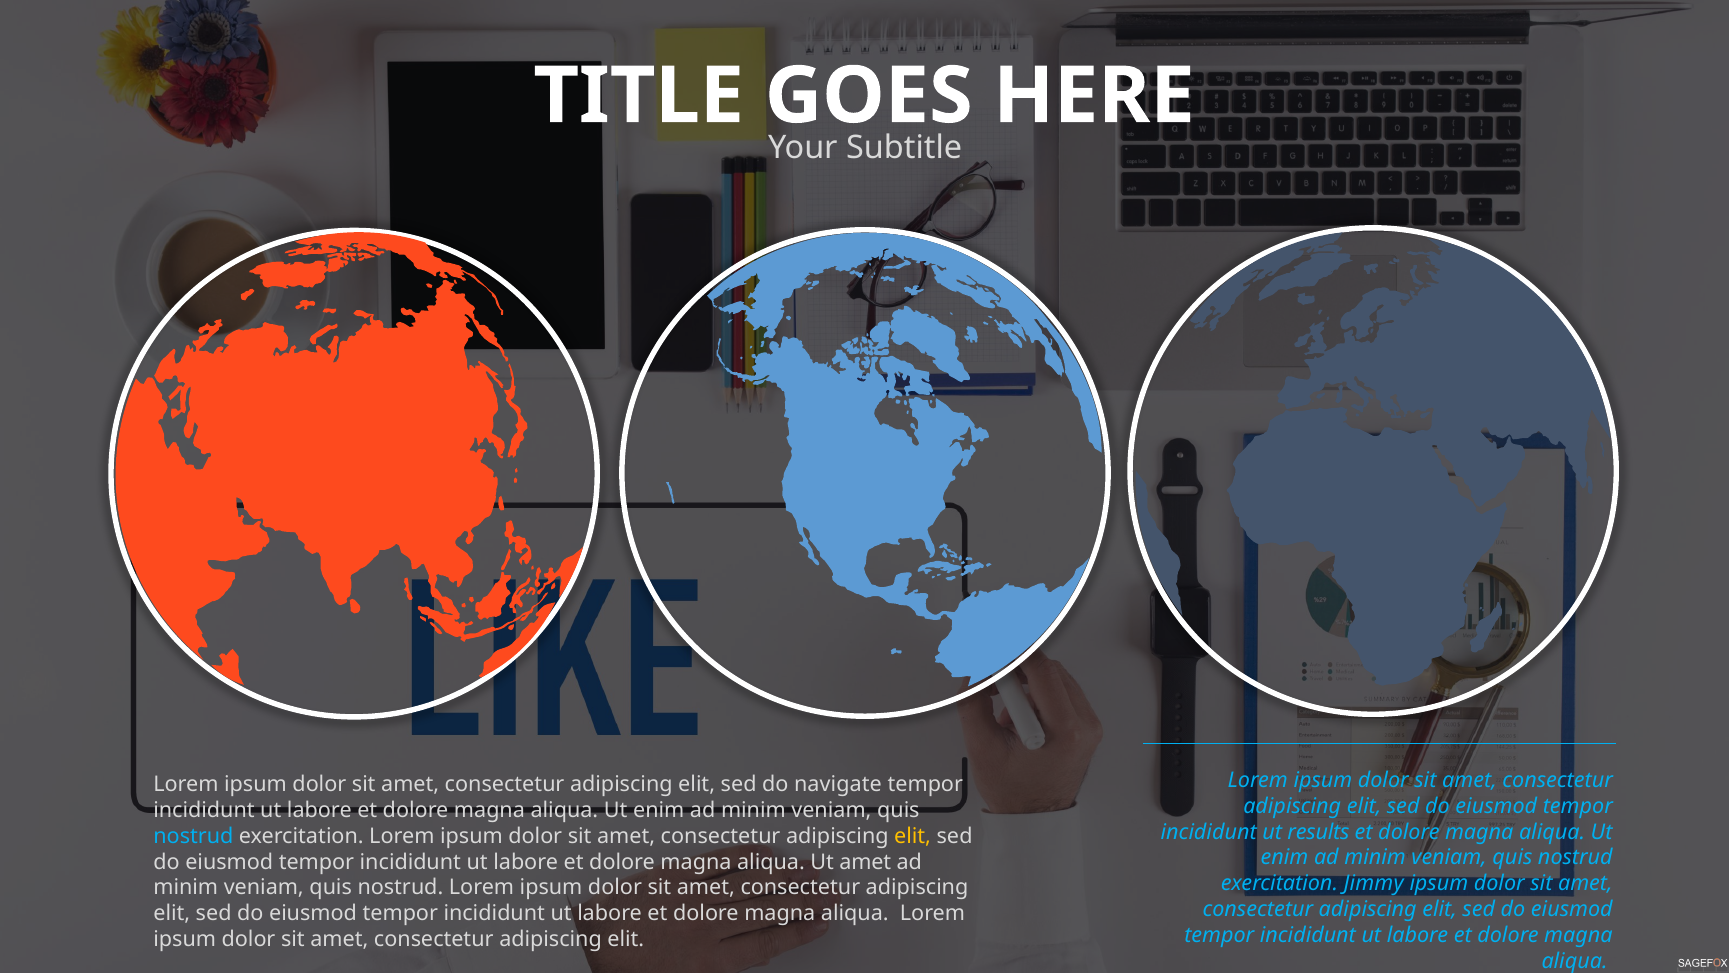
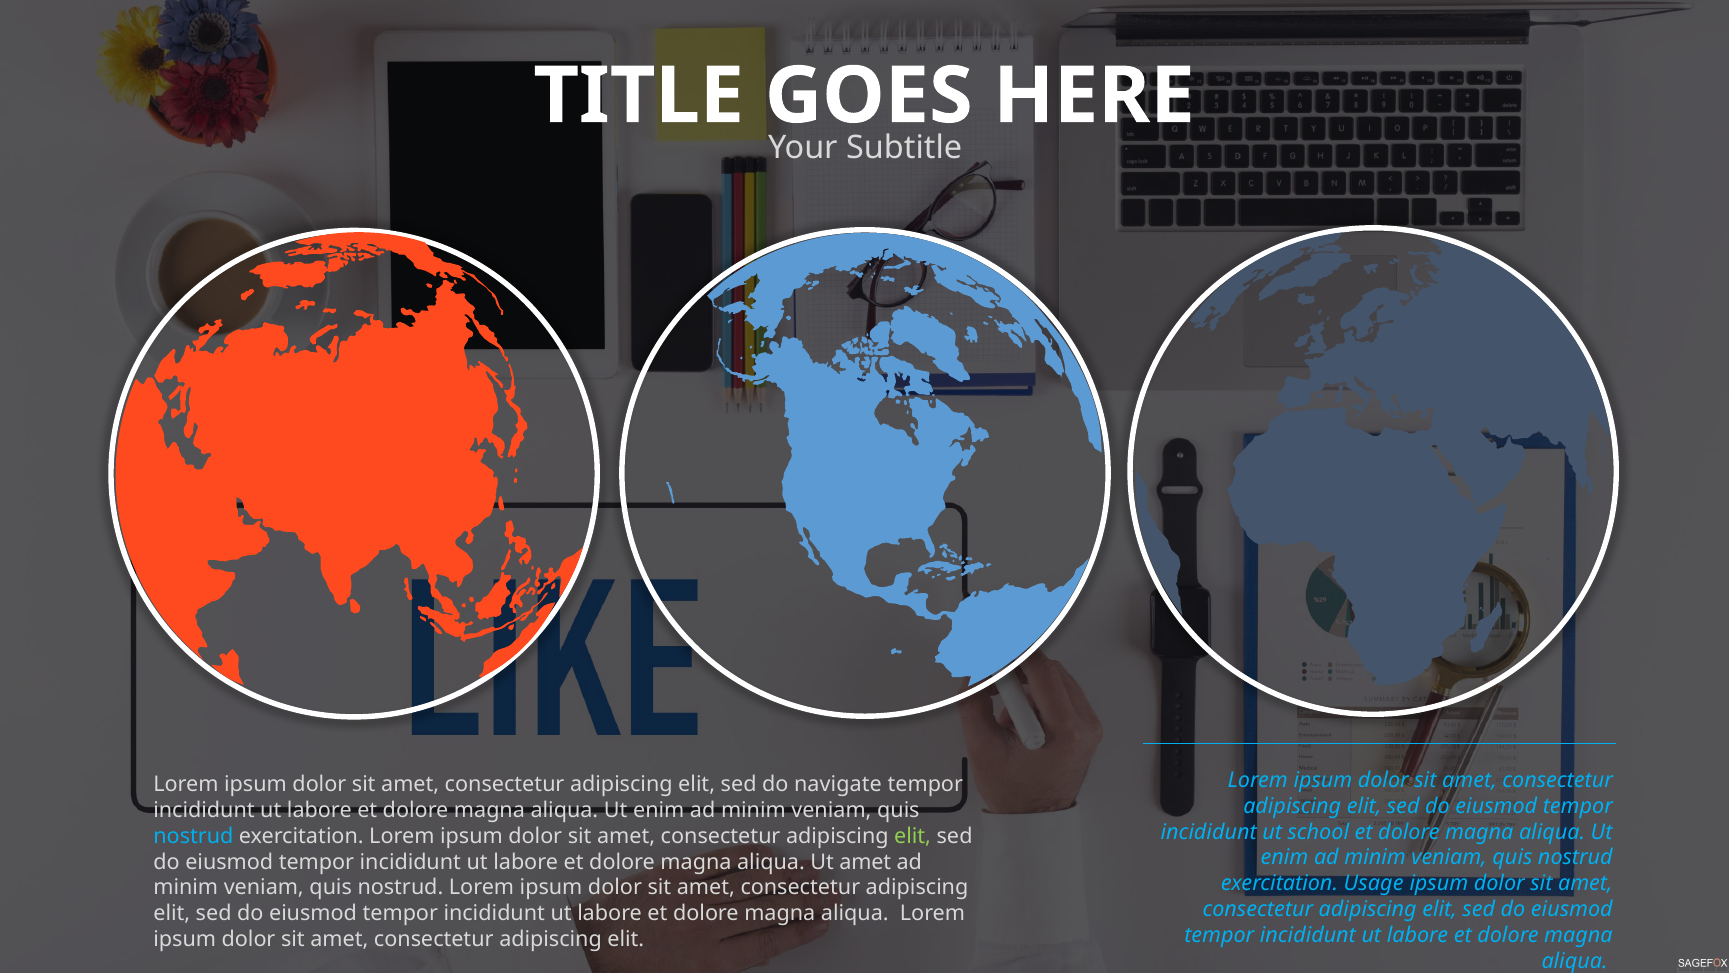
results: results -> school (1318, 832)
elit colour: yellow -> light green (913, 836)
Jimmy: Jimmy -> Usage (1374, 883)
